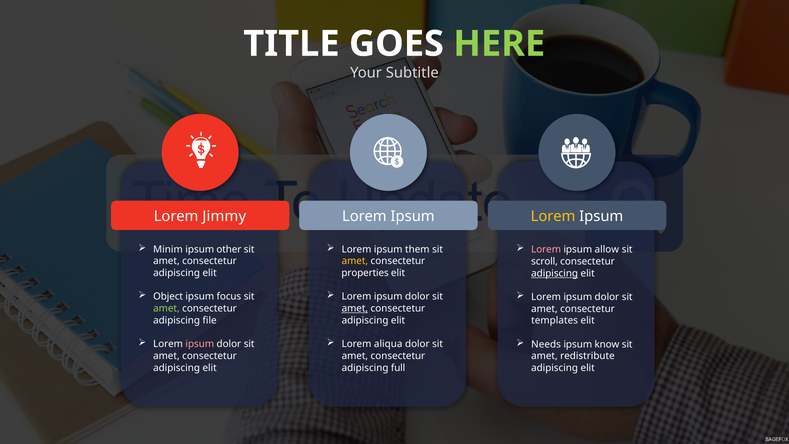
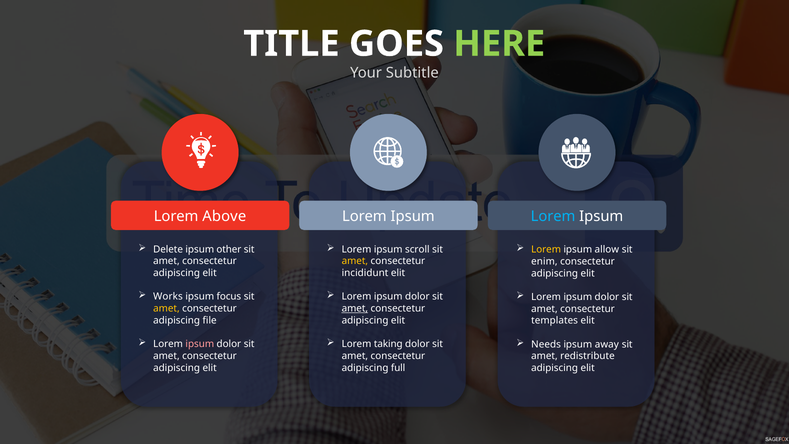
Jimmy: Jimmy -> Above (224, 216)
Lorem colour: yellow -> light blue (553, 216)
Minim: Minim -> Delete (168, 249)
them: them -> scroll (417, 249)
Lorem colour: pink -> yellow (546, 250)
scroll: scroll -> enim (544, 261)
properties: properties -> incididunt (365, 273)
adipiscing underline: present -> none (555, 273)
Object: Object -> Works (168, 297)
amet colour: light green -> yellow (166, 308)
aliqua: aliqua -> taking (388, 344)
know: know -> away (607, 344)
